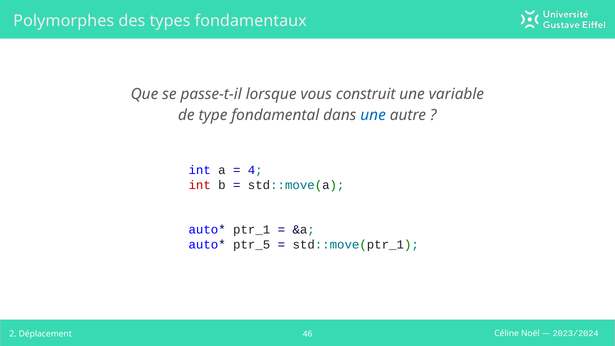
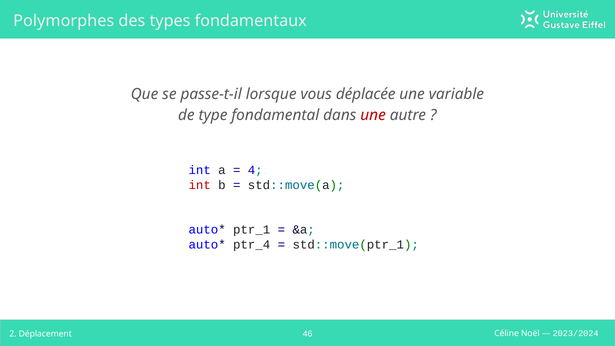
construit: construit -> déplacée (366, 94)
une colour: blue -> red (373, 115)
ptr_5: ptr_5 -> ptr_4 (252, 245)
